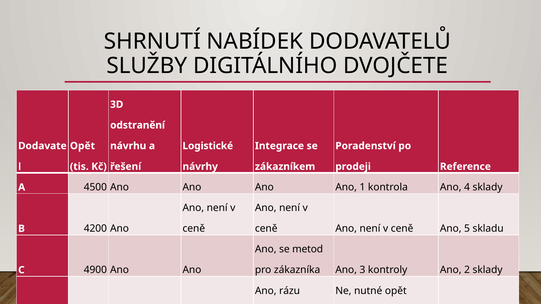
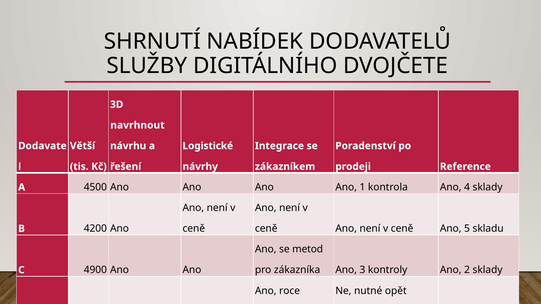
odstranění: odstranění -> navrhnout (137, 125)
Opět: Opět -> Větší (83, 146)
rázu: rázu -> roce (290, 291)
